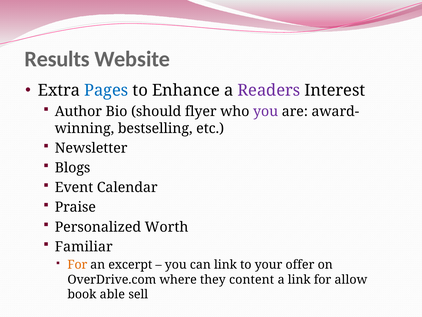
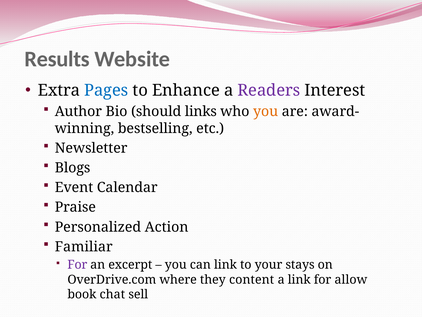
flyer: flyer -> links (201, 111)
you colour: purple -> orange (266, 111)
Worth: Worth -> Action (167, 227)
For colour: orange -> purple (77, 265)
offer: offer -> stays (300, 265)
able: able -> chat (112, 294)
